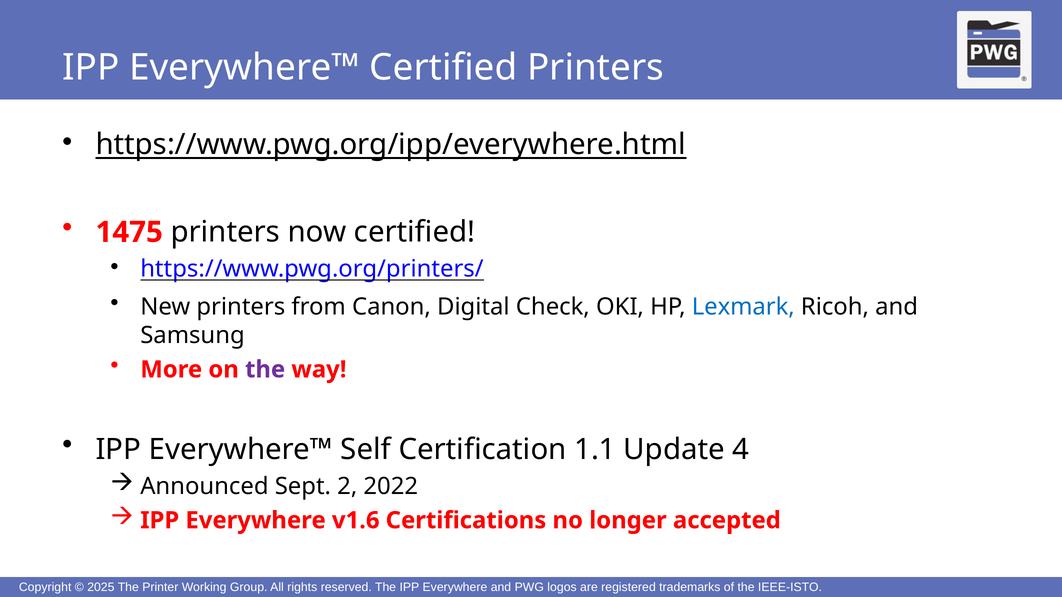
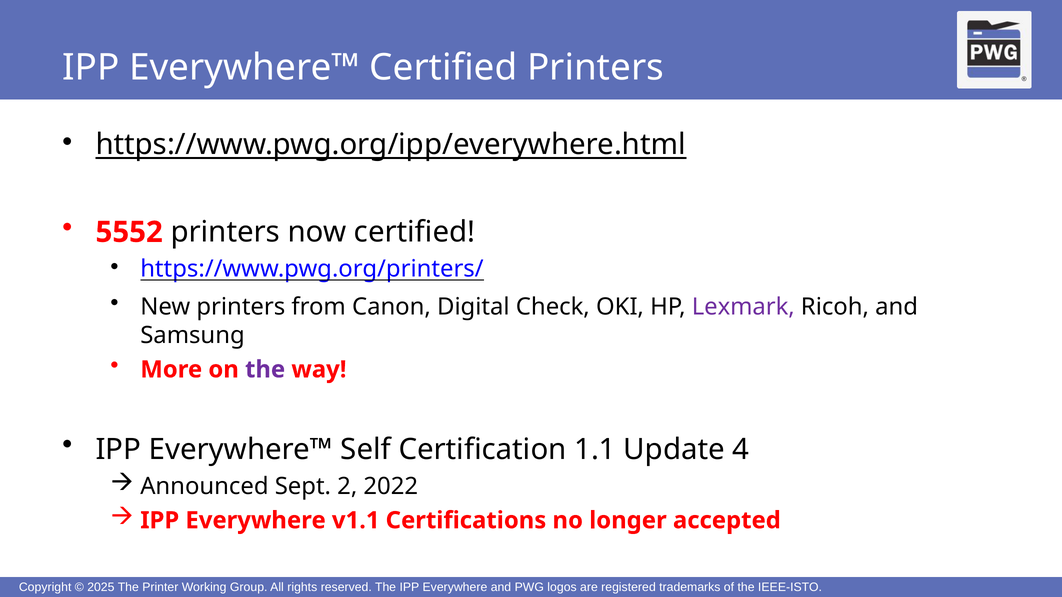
1475: 1475 -> 5552 (129, 232)
Lexmark colour: blue -> purple (743, 307)
v1.6: v1.6 -> v1.1 (356, 521)
